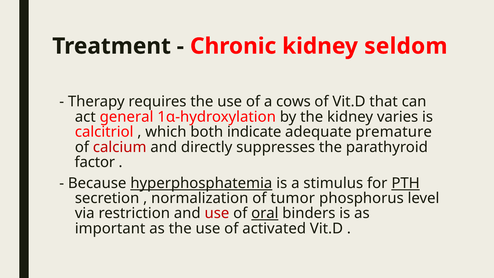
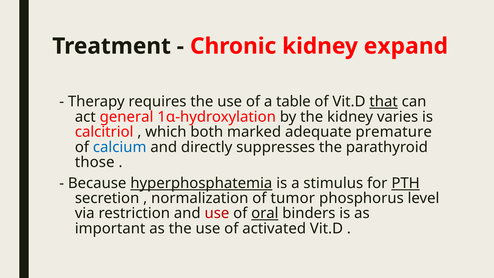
seldom: seldom -> expand (406, 46)
cows: cows -> table (293, 102)
that underline: none -> present (384, 102)
indicate: indicate -> marked (254, 132)
calcium colour: red -> blue (120, 147)
factor: factor -> those (95, 162)
